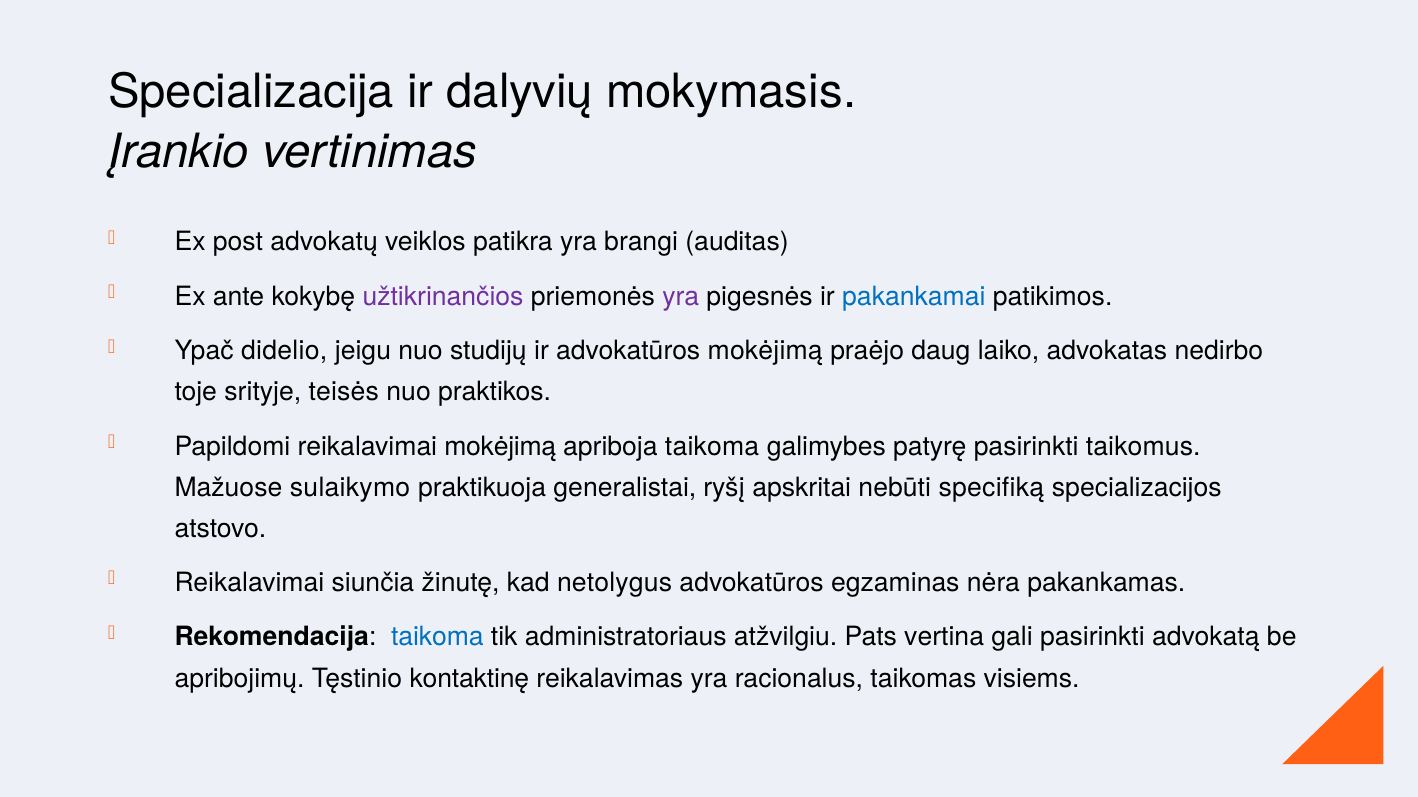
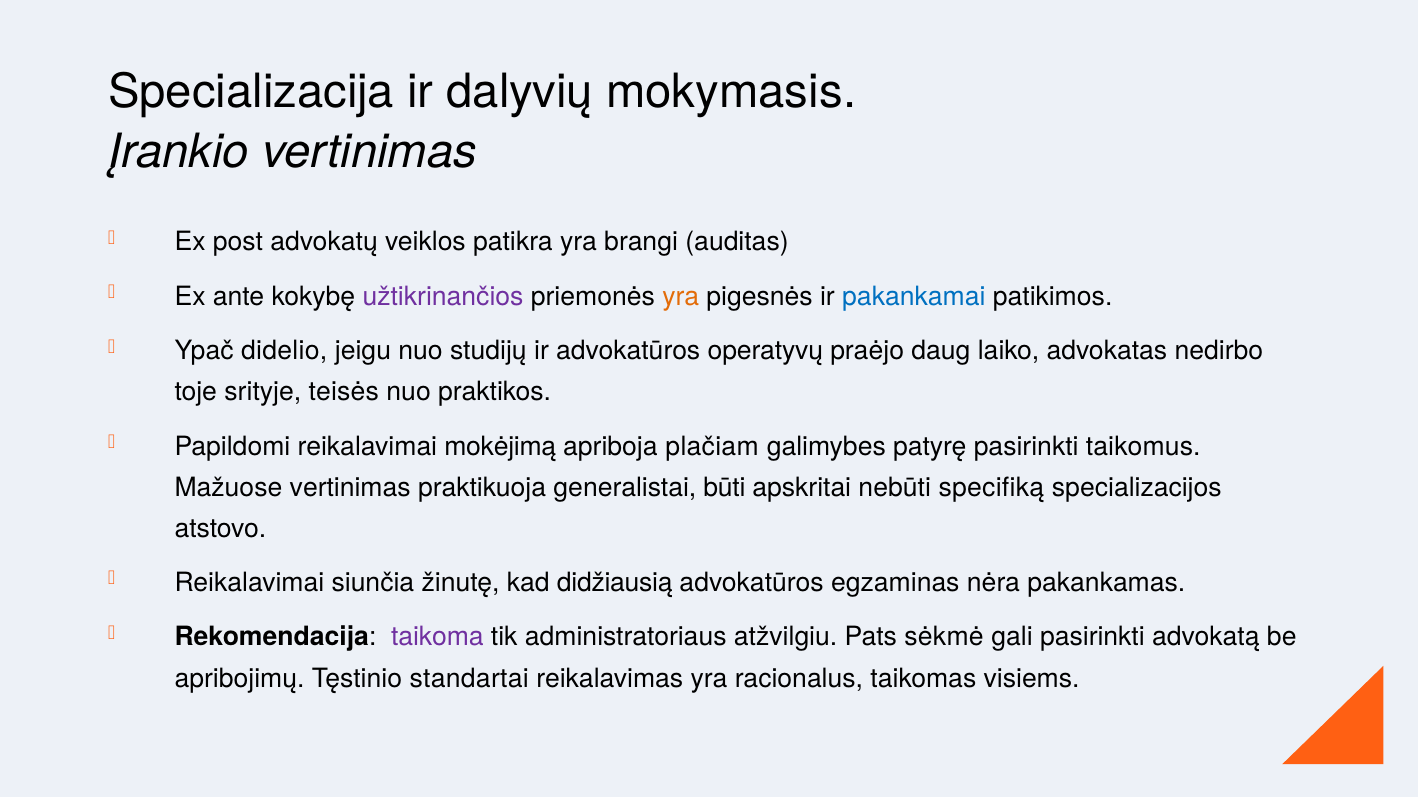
yra colour: purple -> orange (681, 297)
advokatūros mokėjimą: mokėjimą -> operatyvų (765, 351)
apriboja taikoma: taikoma -> plačiam (712, 447)
Mažuose sulaikymo: sulaikymo -> vertinimas (350, 488)
ryšį: ryšį -> būti (724, 488)
netolygus: netolygus -> didžiausią (615, 583)
taikoma colour: blue -> purple (437, 638)
vertina: vertina -> sėkmė (944, 638)
kontaktinę: kontaktinę -> standartai (469, 679)
